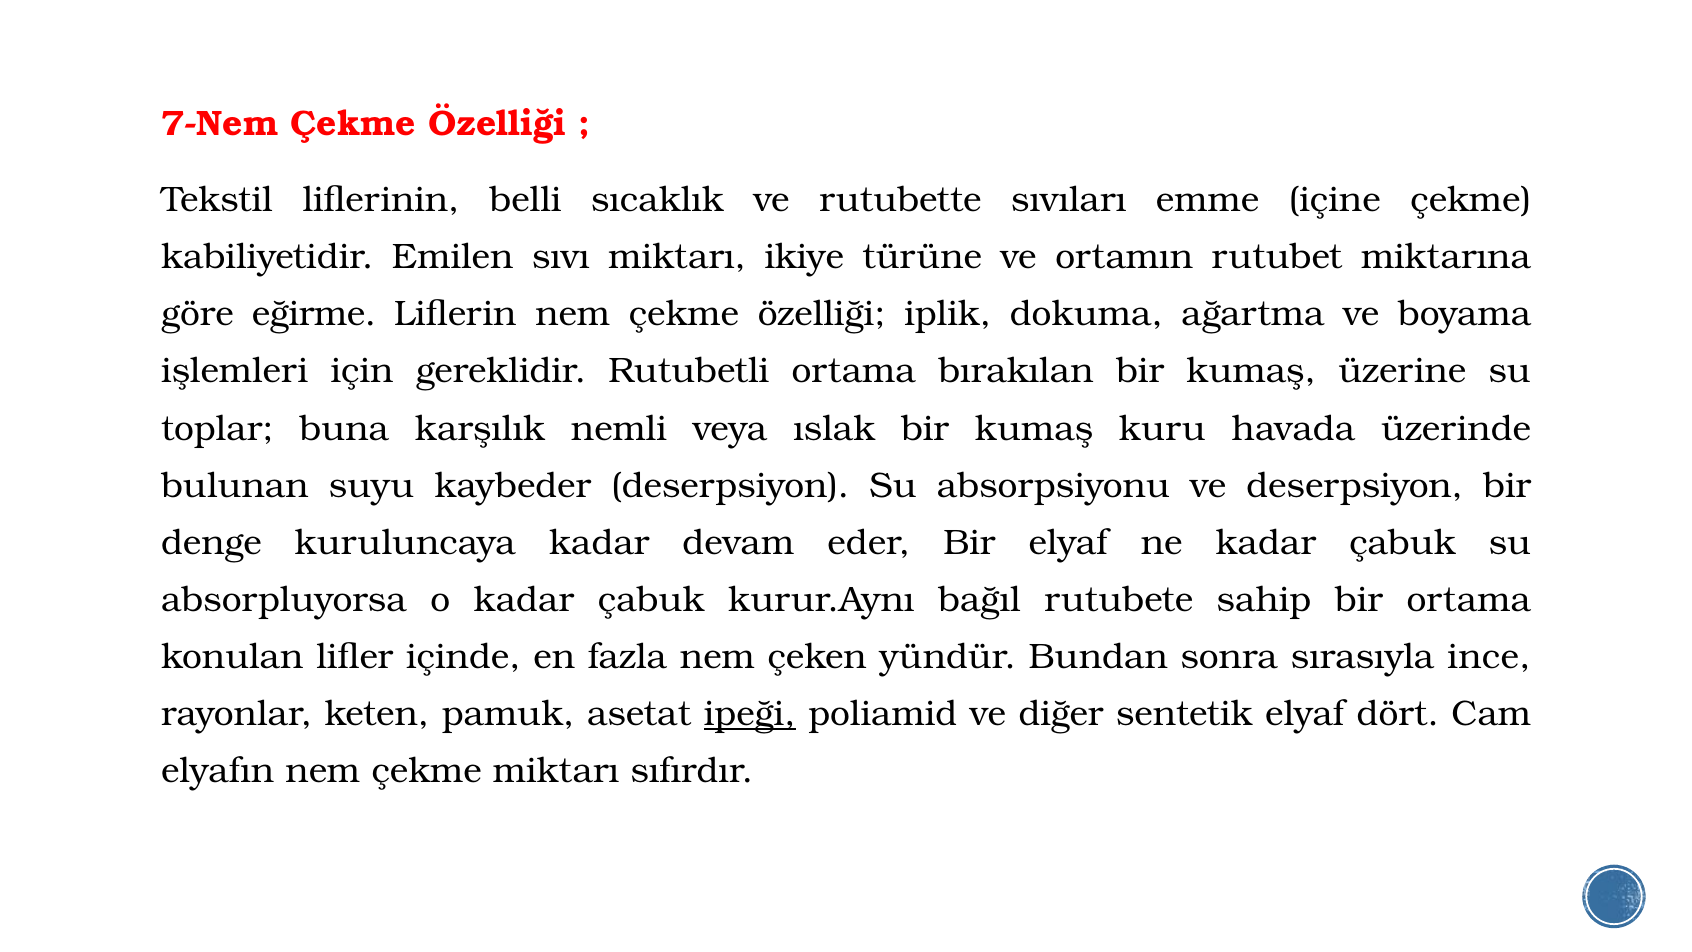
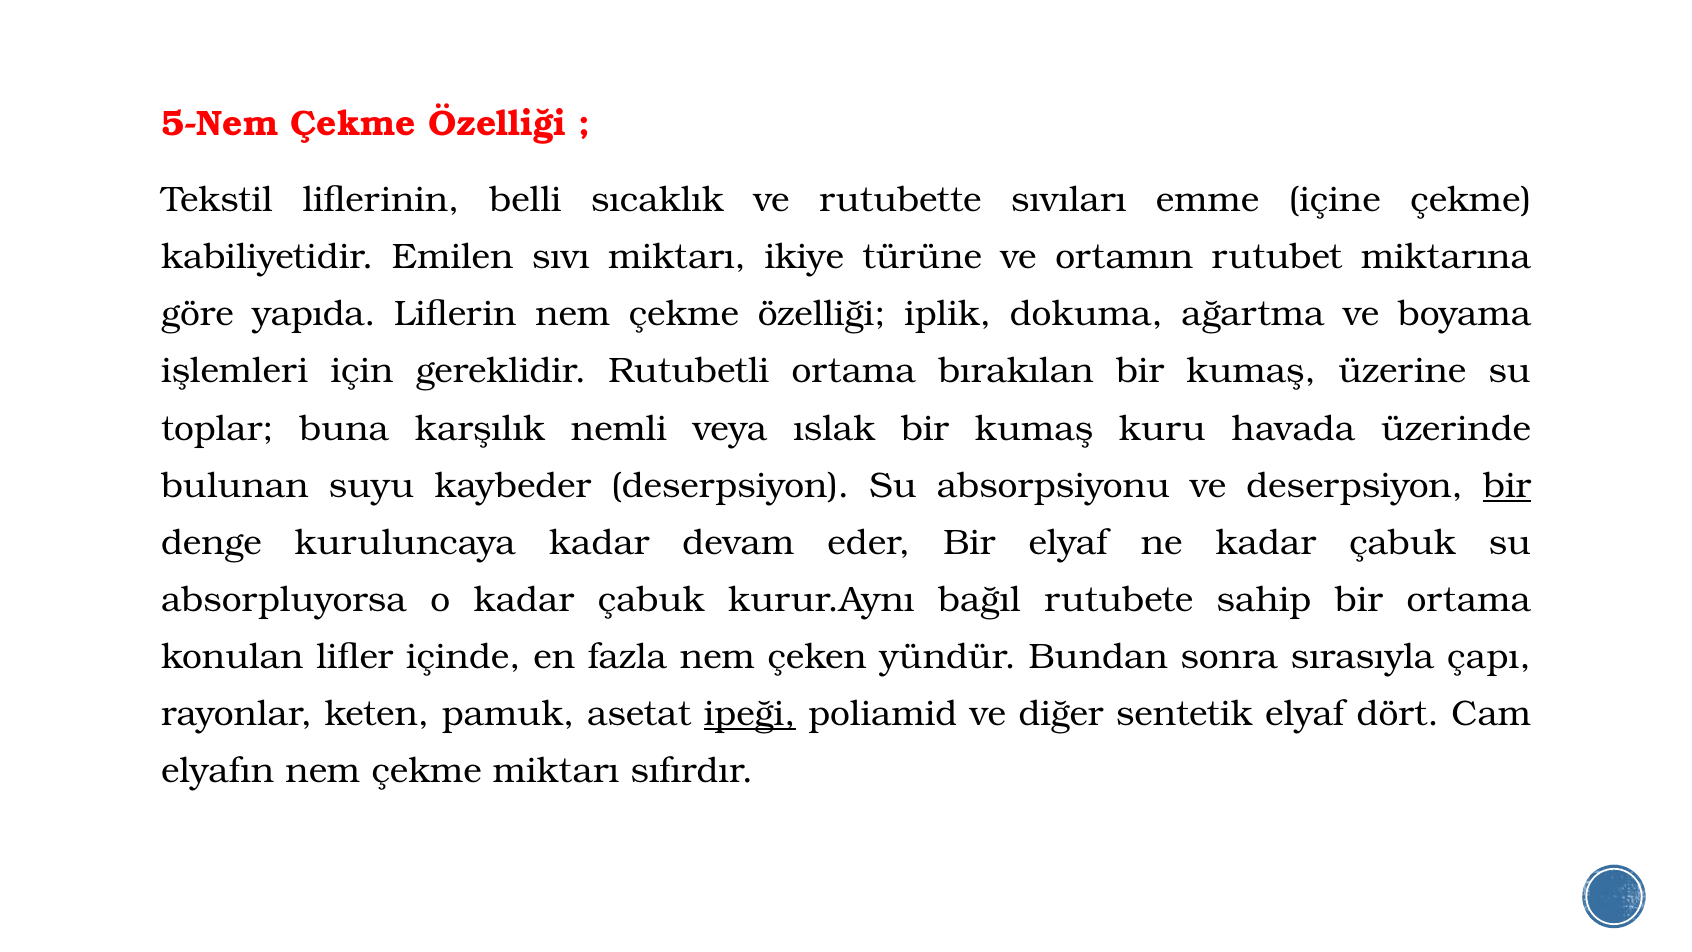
7-Nem: 7-Nem -> 5-Nem (220, 124)
eğirme: eğirme -> yapıda (314, 314)
bir underline: none -> present (1507, 485)
ince: ince -> çapı (1489, 657)
